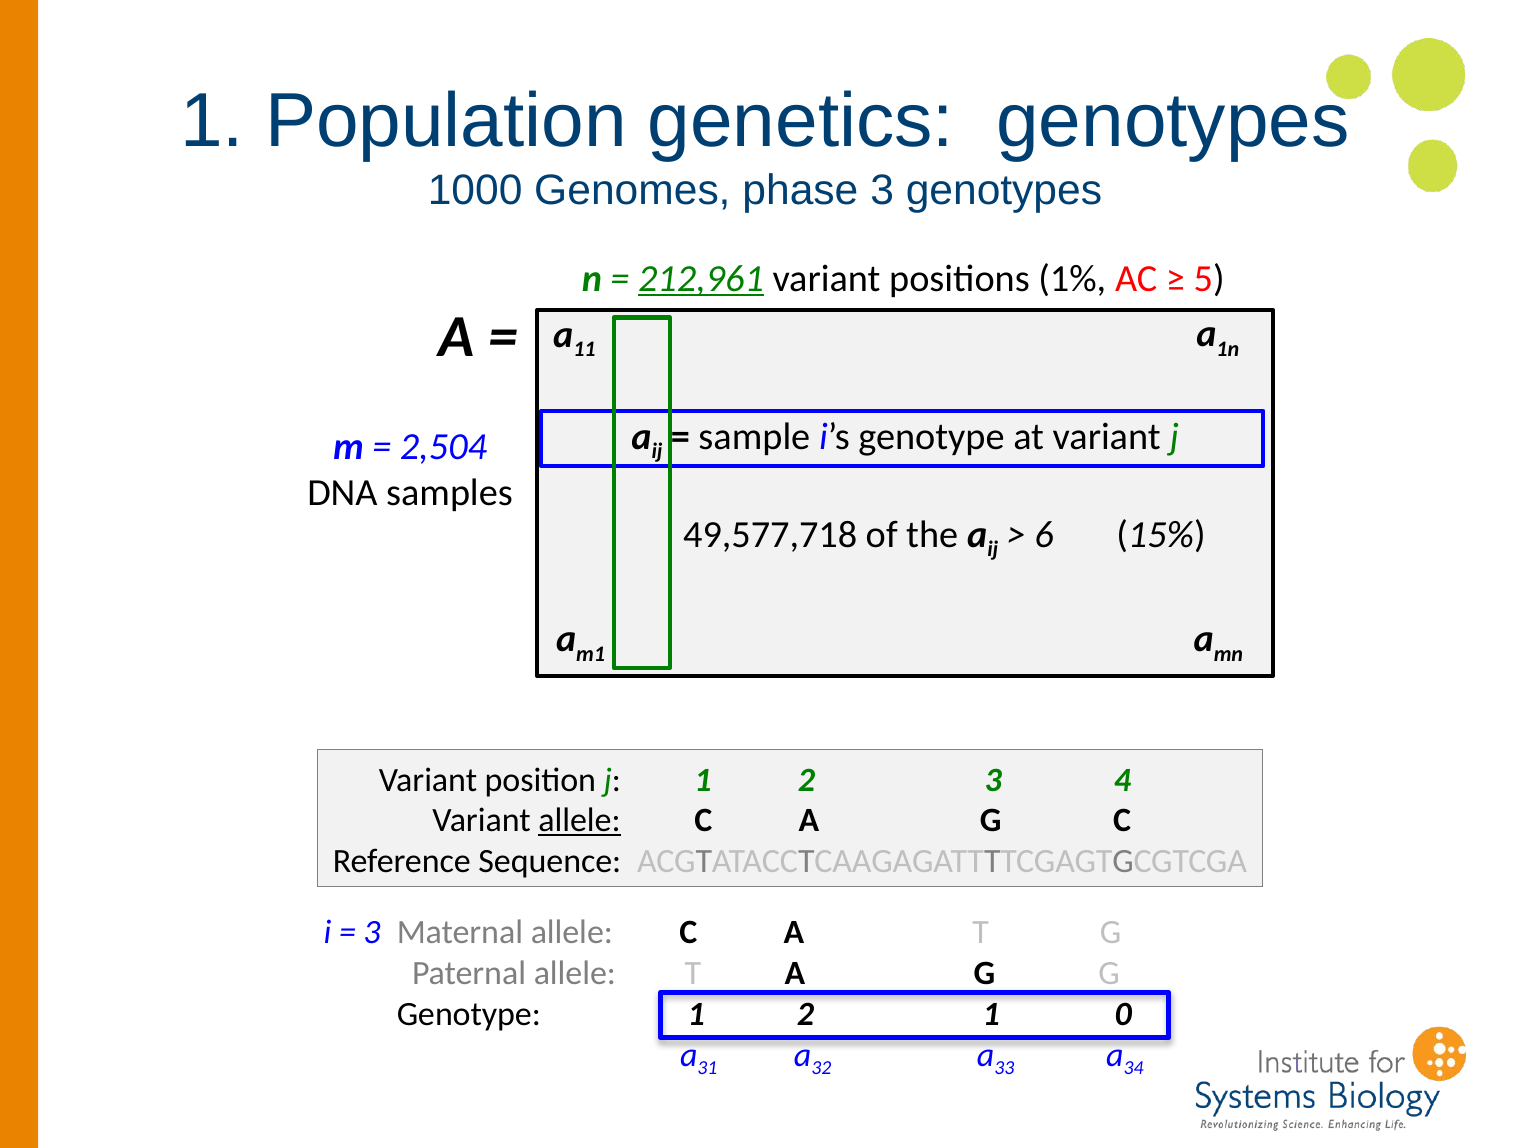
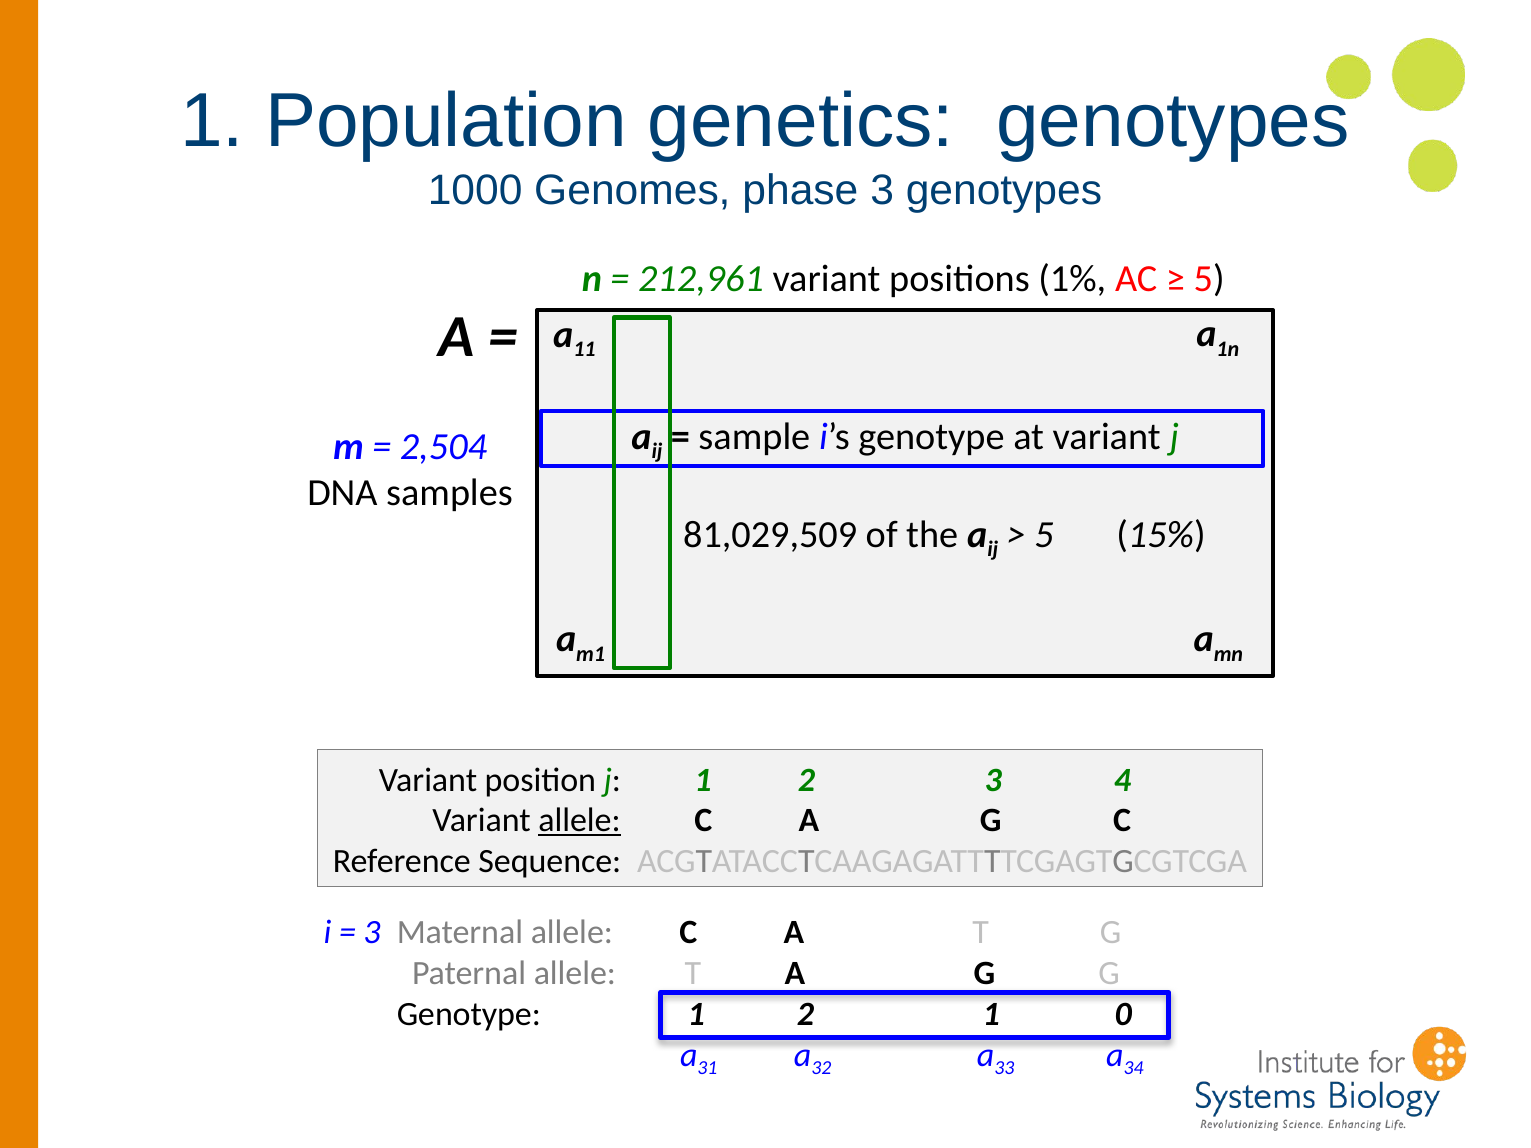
212,961 underline: present -> none (701, 279)
49,577,718: 49,577,718 -> 81,029,509 (770, 535)
6: 6 -> 5 (1044, 535)
